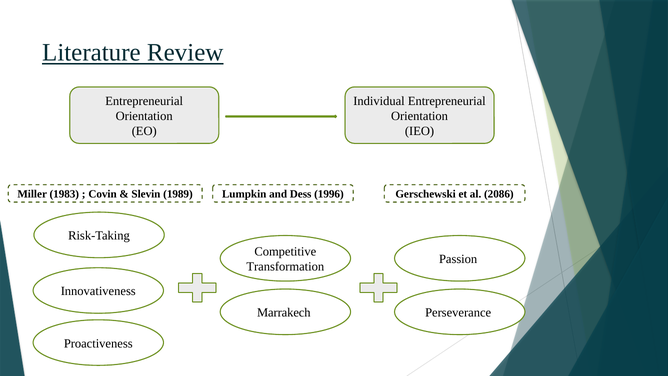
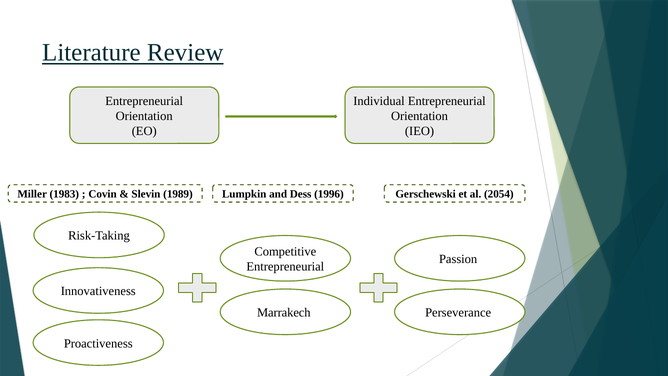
2086: 2086 -> 2054 (499, 194)
Transformation: Transformation -> Entrepreneurial (285, 267)
